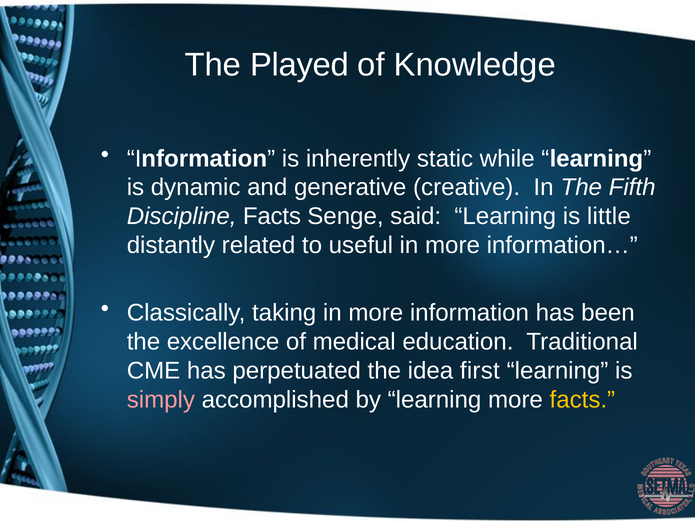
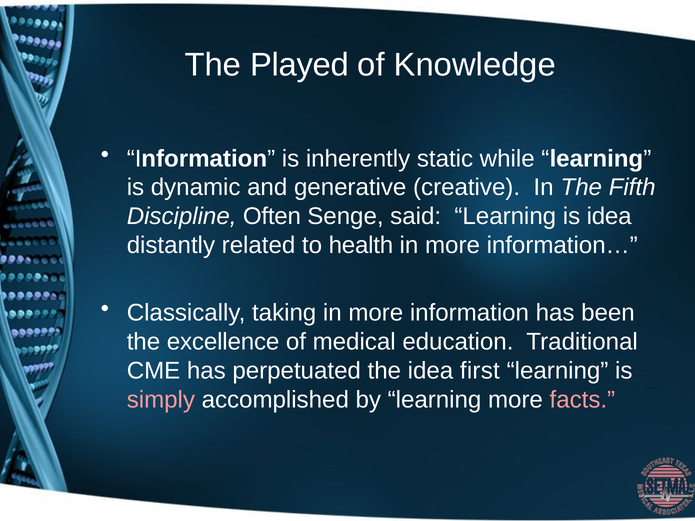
Discipline Facts: Facts -> Often (272, 217)
is little: little -> idea (609, 217)
useful: useful -> health (361, 245)
facts colour: yellow -> pink (582, 400)
